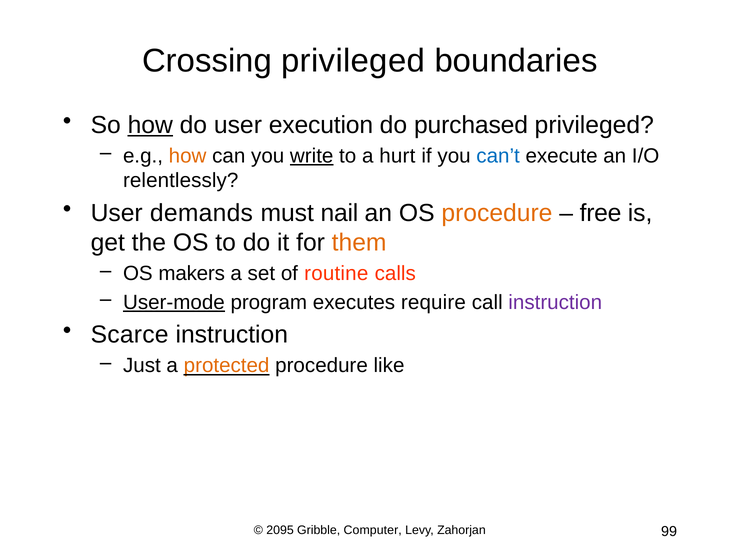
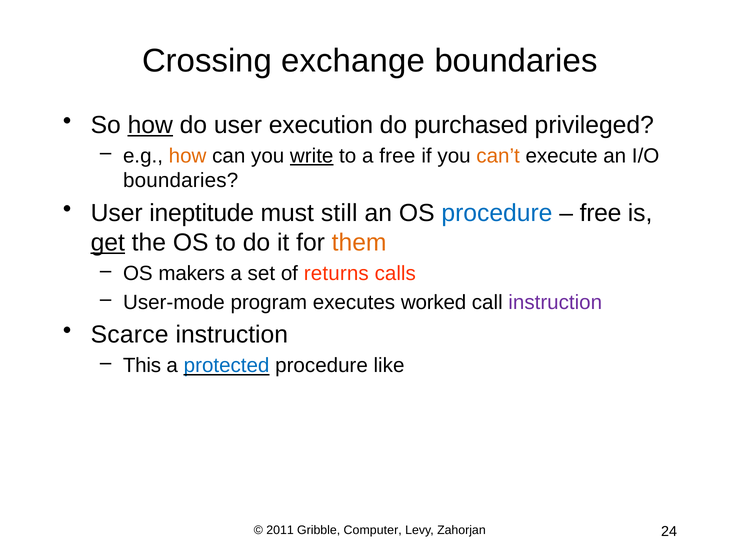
Crossing privileged: privileged -> exchange (353, 61)
a hurt: hurt -> free (397, 156)
can’t colour: blue -> orange (498, 156)
relentlessly: relentlessly -> boundaries (181, 181)
demands: demands -> ineptitude (202, 213)
nail: nail -> still (339, 213)
procedure colour: orange -> blue (497, 213)
get underline: none -> present (108, 243)
routine: routine -> returns (336, 274)
User-mode underline: present -> none (174, 302)
require: require -> worked (434, 302)
Just: Just -> This (142, 366)
protected colour: orange -> blue (227, 366)
2095: 2095 -> 2011 (280, 530)
99: 99 -> 24 (669, 531)
